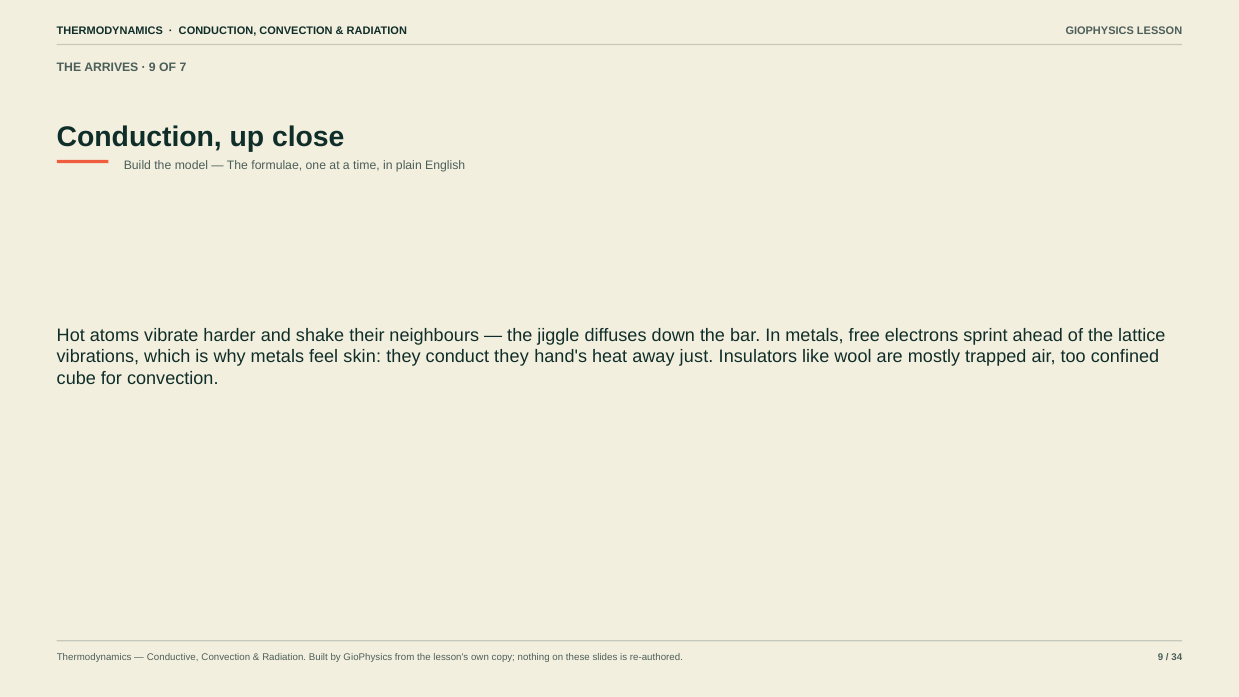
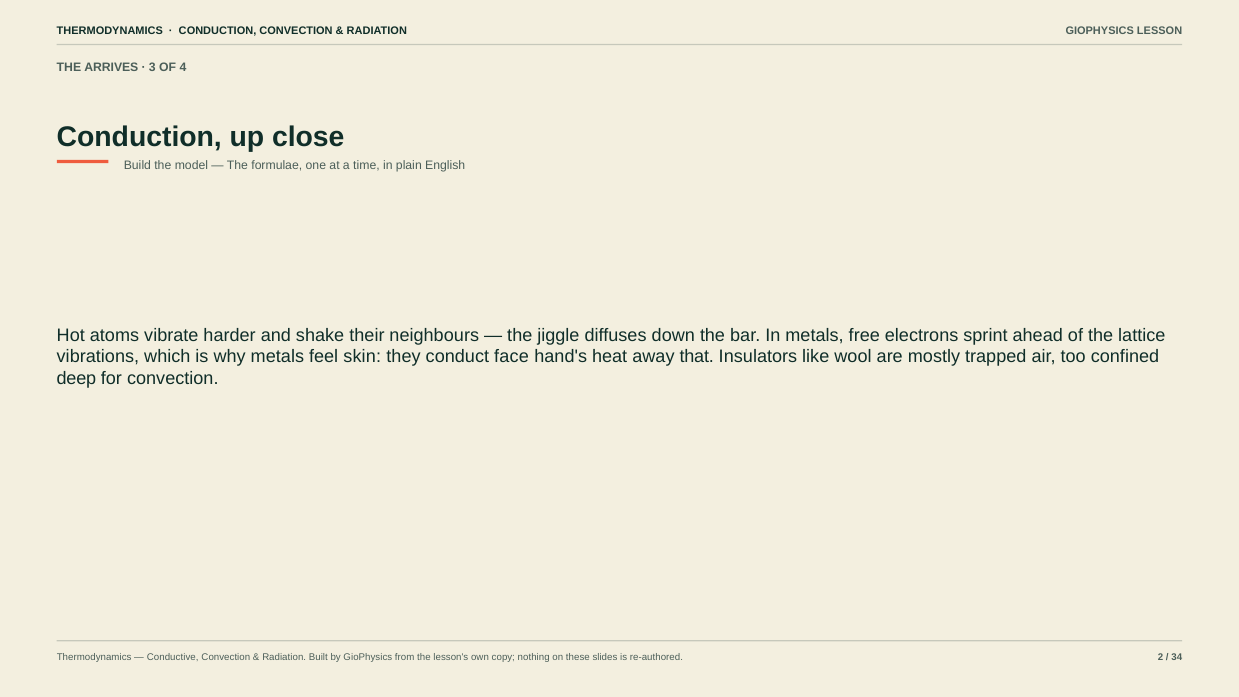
9: 9 -> 3 (152, 68)
7: 7 -> 4 (183, 68)
conduct they: they -> face (512, 357)
just: just -> that (697, 357)
cube: cube -> deep (76, 379)
re-authored 9: 9 -> 2 (1161, 657)
